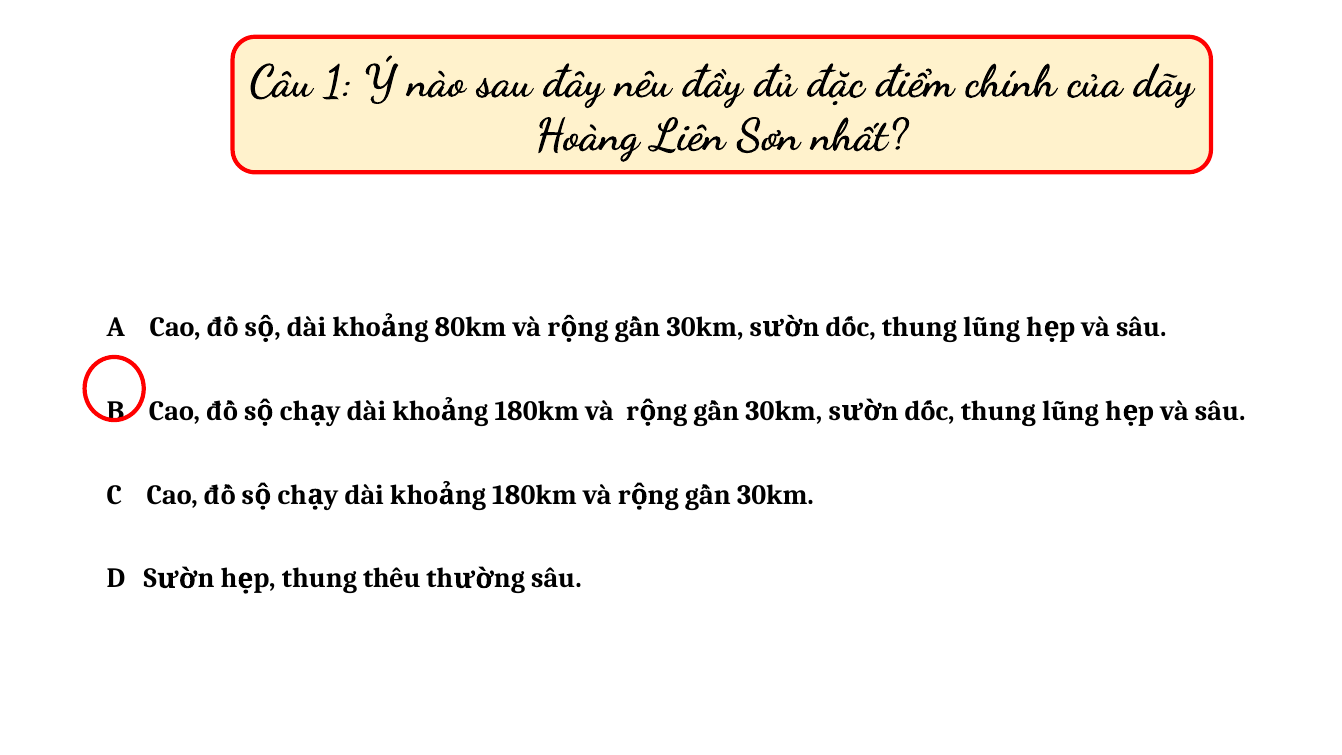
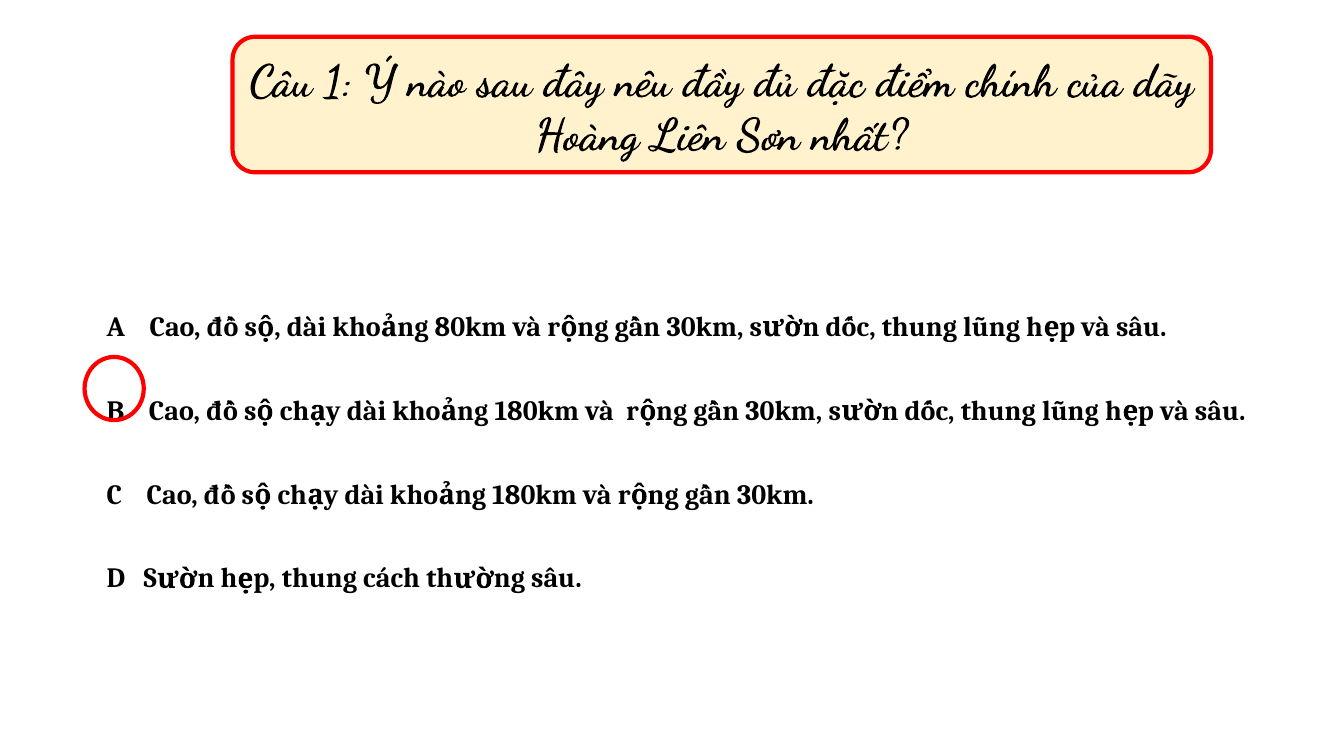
thêu: thêu -> cách (392, 579)
